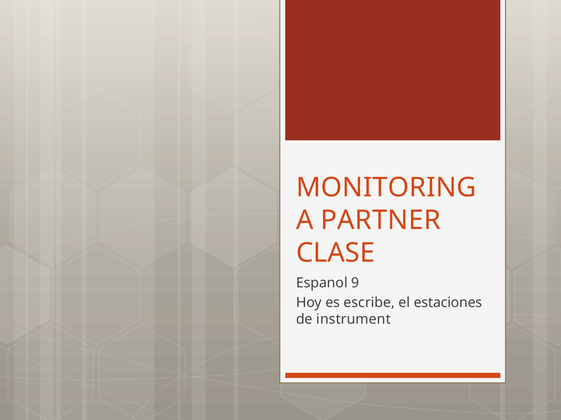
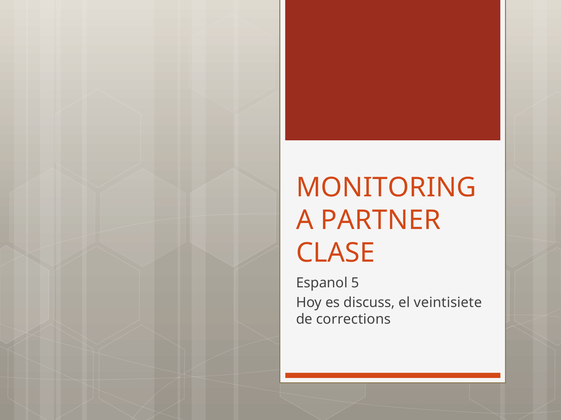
9: 9 -> 5 (355, 283)
escribe: escribe -> discuss (369, 303)
estaciones: estaciones -> veintisiete (448, 303)
instrument: instrument -> corrections (354, 320)
